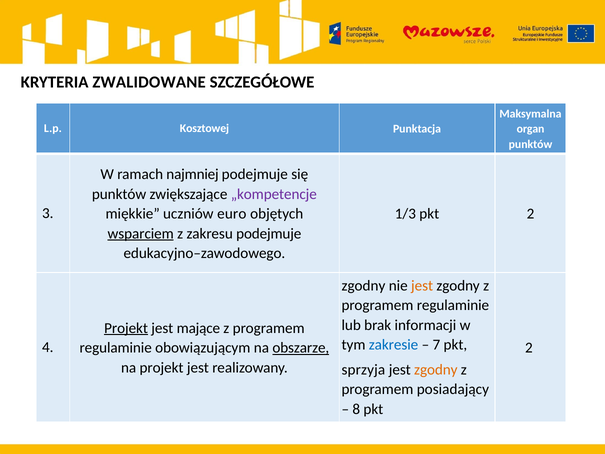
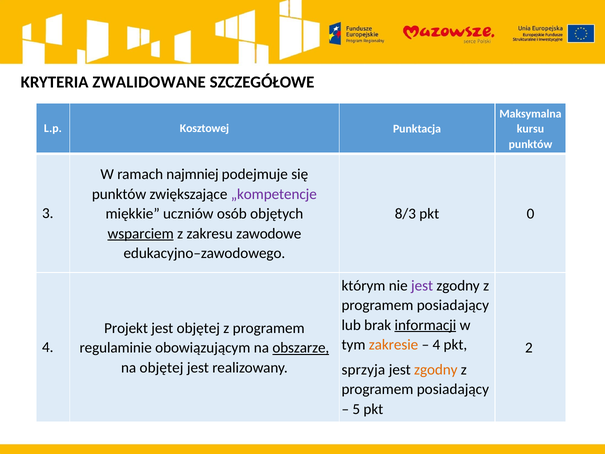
organ: organ -> kursu (530, 129)
euro: euro -> osób (232, 214)
1/3: 1/3 -> 8/3 (405, 214)
2: 2 -> 0 (531, 214)
zakresu podejmuje: podejmuje -> zawodowe (269, 234)
zgodny: zgodny -> którym (363, 285)
jest colour: orange -> purple (422, 285)
regulaminie: regulaminie -> posiadający (453, 305)
informacji underline: none -> present (425, 325)
Projekt underline: present -> none (126, 328)
jest mające: mające -> objętej (198, 328)
zakresie colour: blue -> orange (394, 345)
7: 7 -> 4 (436, 345)
na projekt: projekt -> objętej (161, 367)
8: 8 -> 5 (356, 409)
